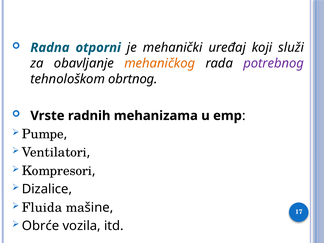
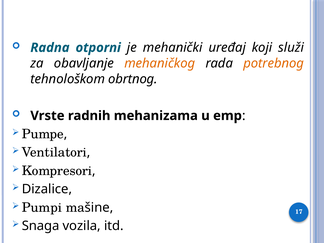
potrebnog colour: purple -> orange (274, 63)
Fluida: Fluida -> Pumpi (42, 208)
Obrće: Obrće -> Snaga (41, 226)
